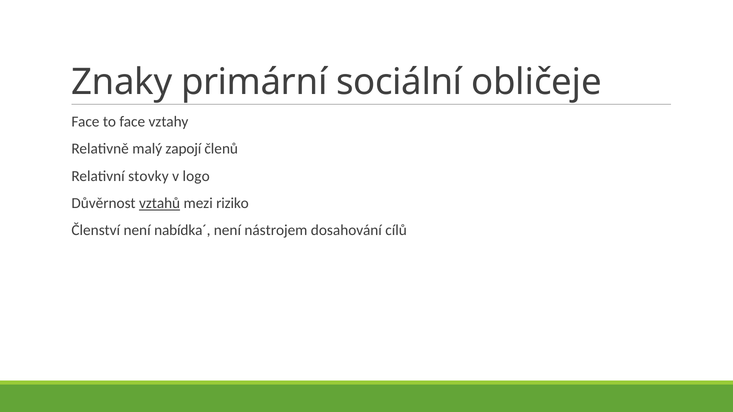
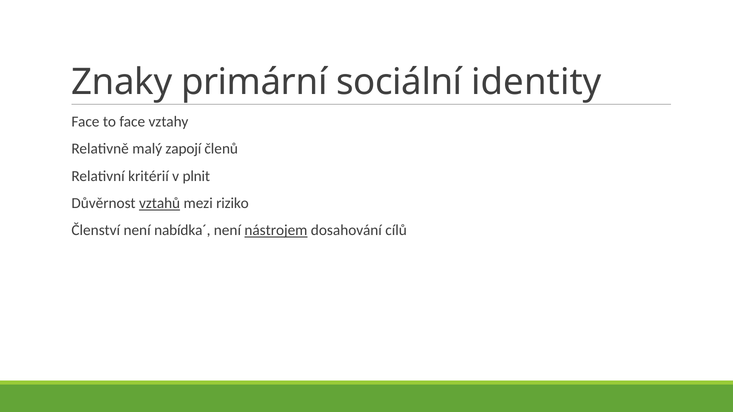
obličeje: obličeje -> identity (536, 82)
stovky: stovky -> kritérií (148, 176)
logo: logo -> plnit (196, 176)
nástrojem underline: none -> present (276, 231)
